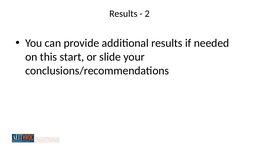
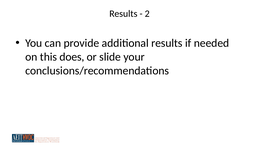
start: start -> does (72, 57)
